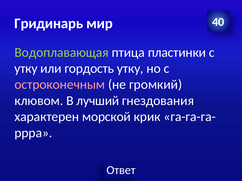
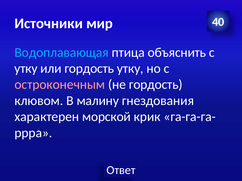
Гридинарь: Гридинарь -> Источники (49, 23)
Водоплавающая colour: light green -> light blue (62, 53)
пластинки: пластинки -> объяснить (177, 53)
не громкий: громкий -> гордость (156, 85)
лучший: лучший -> малину (98, 101)
